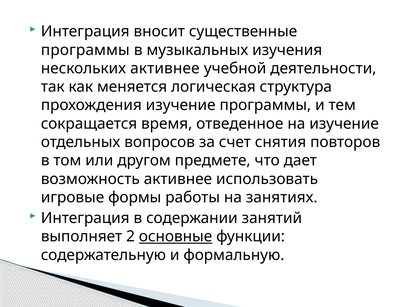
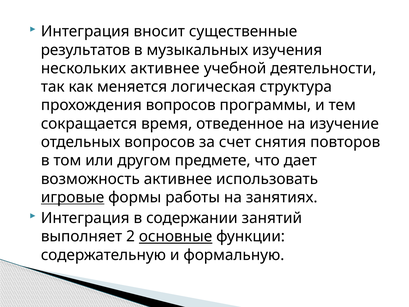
программы: программы -> результатов (85, 50)
прохождения изучение: изучение -> вопросов (181, 105)
игровые underline: none -> present (73, 197)
